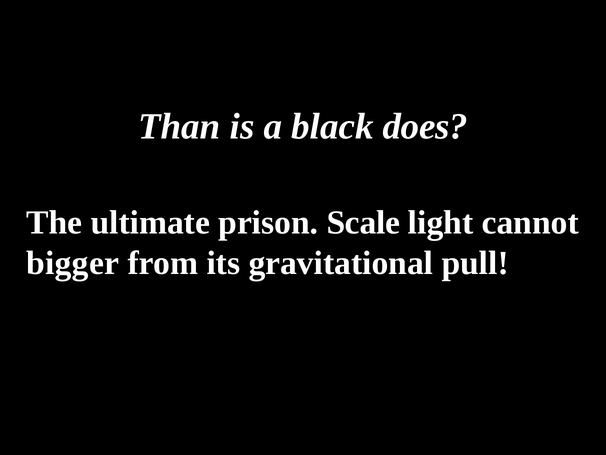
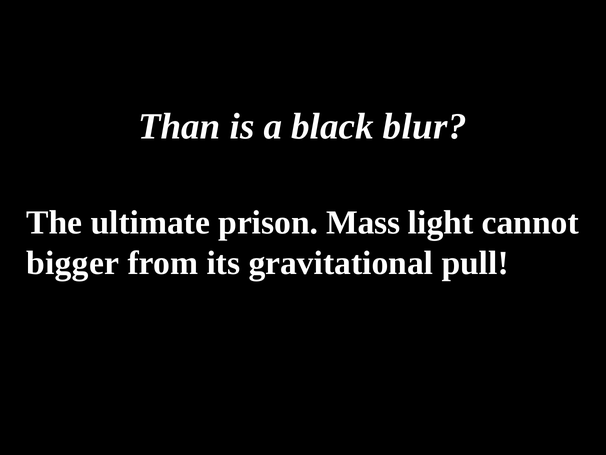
does: does -> blur (425, 126)
Scale: Scale -> Mass (363, 222)
